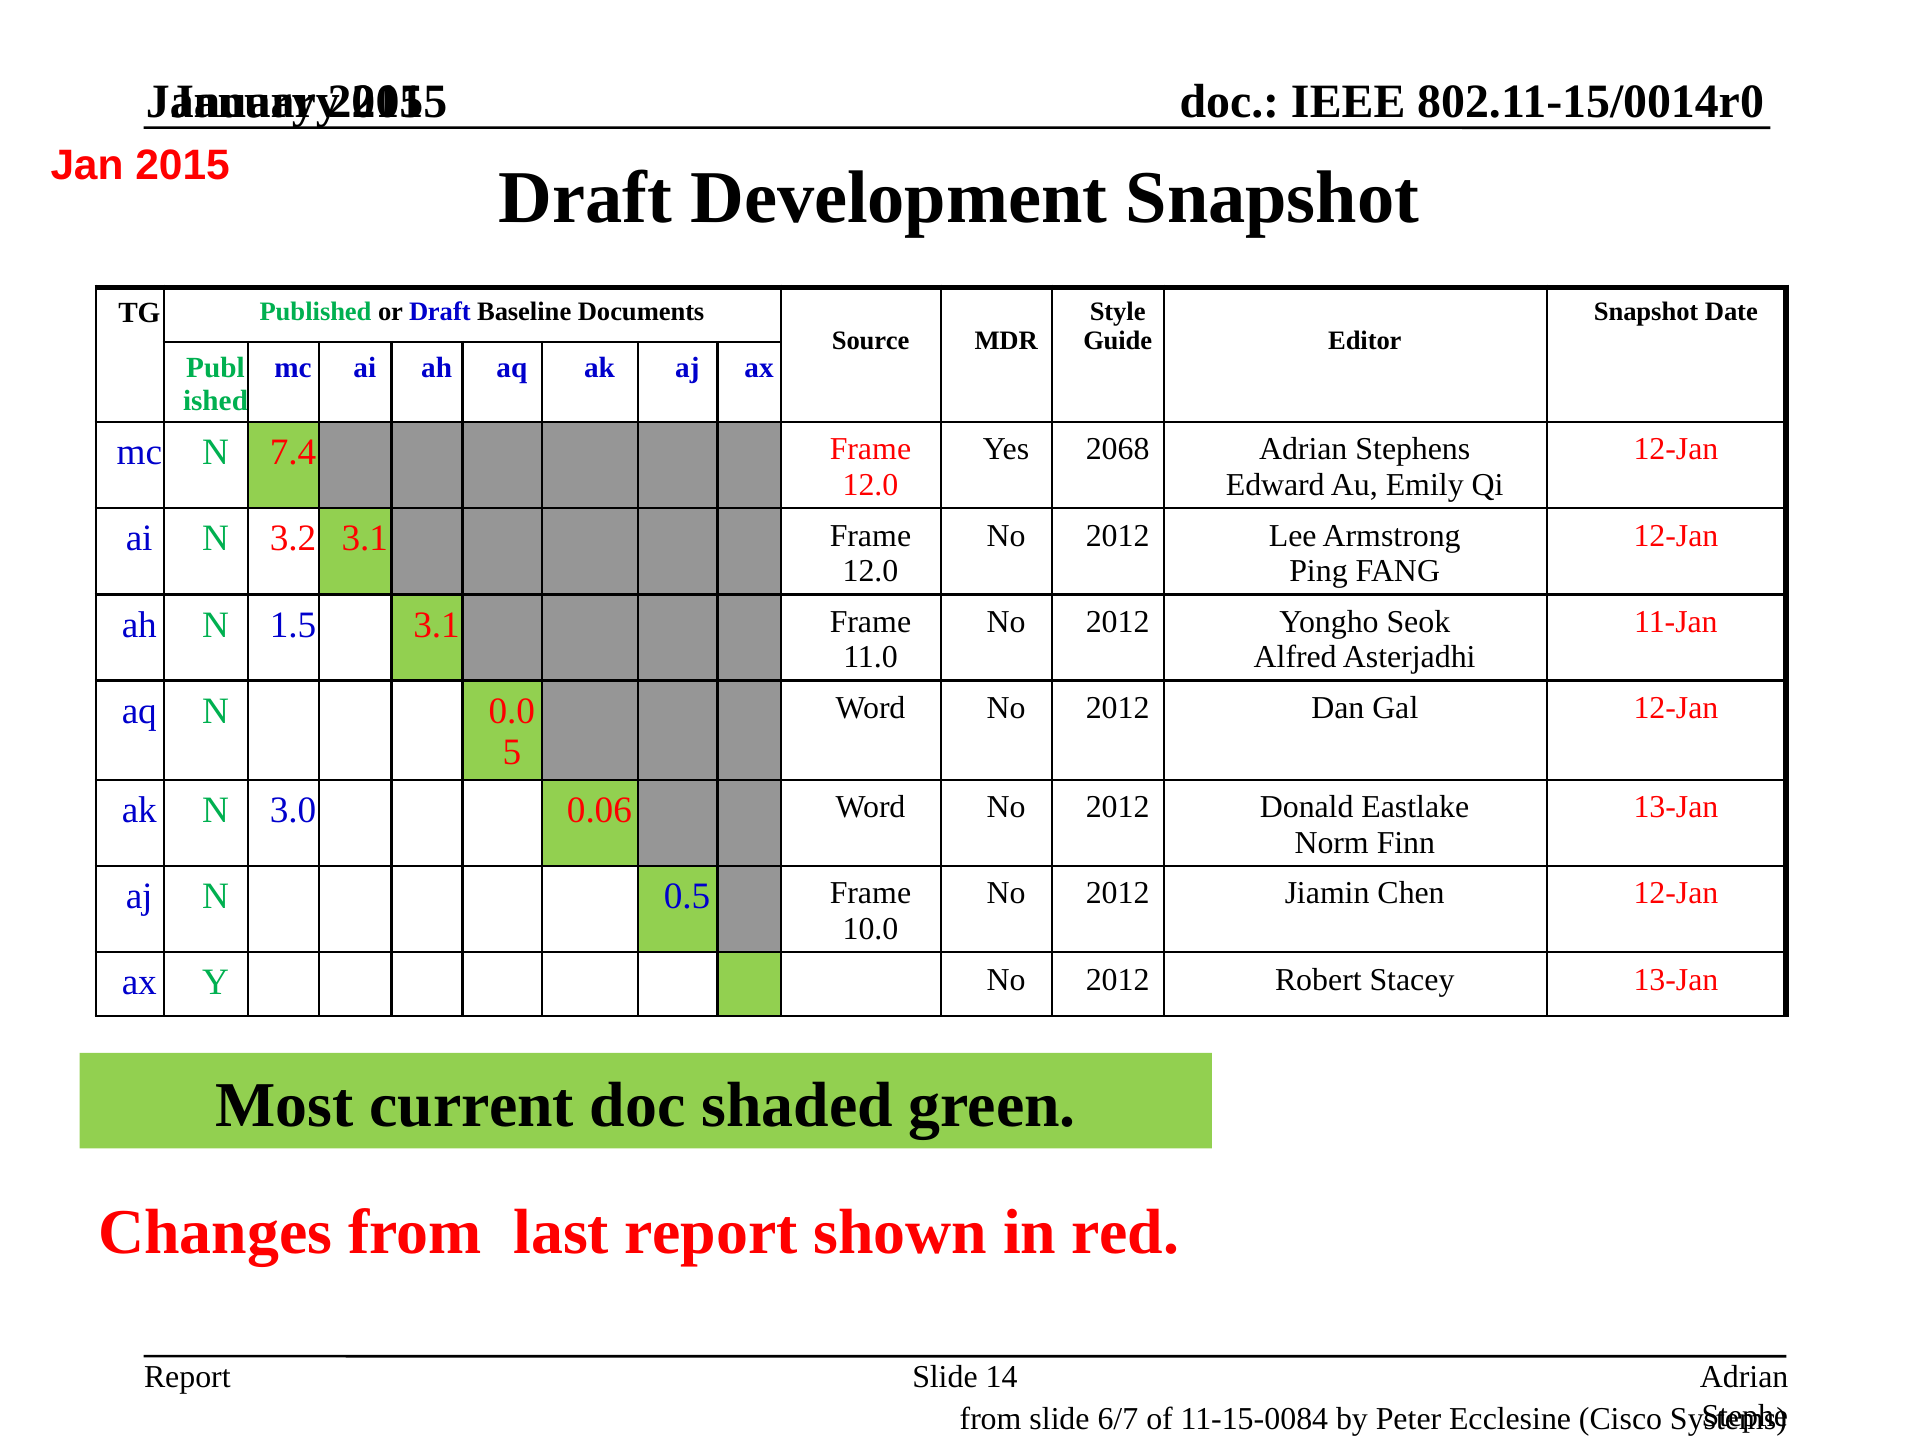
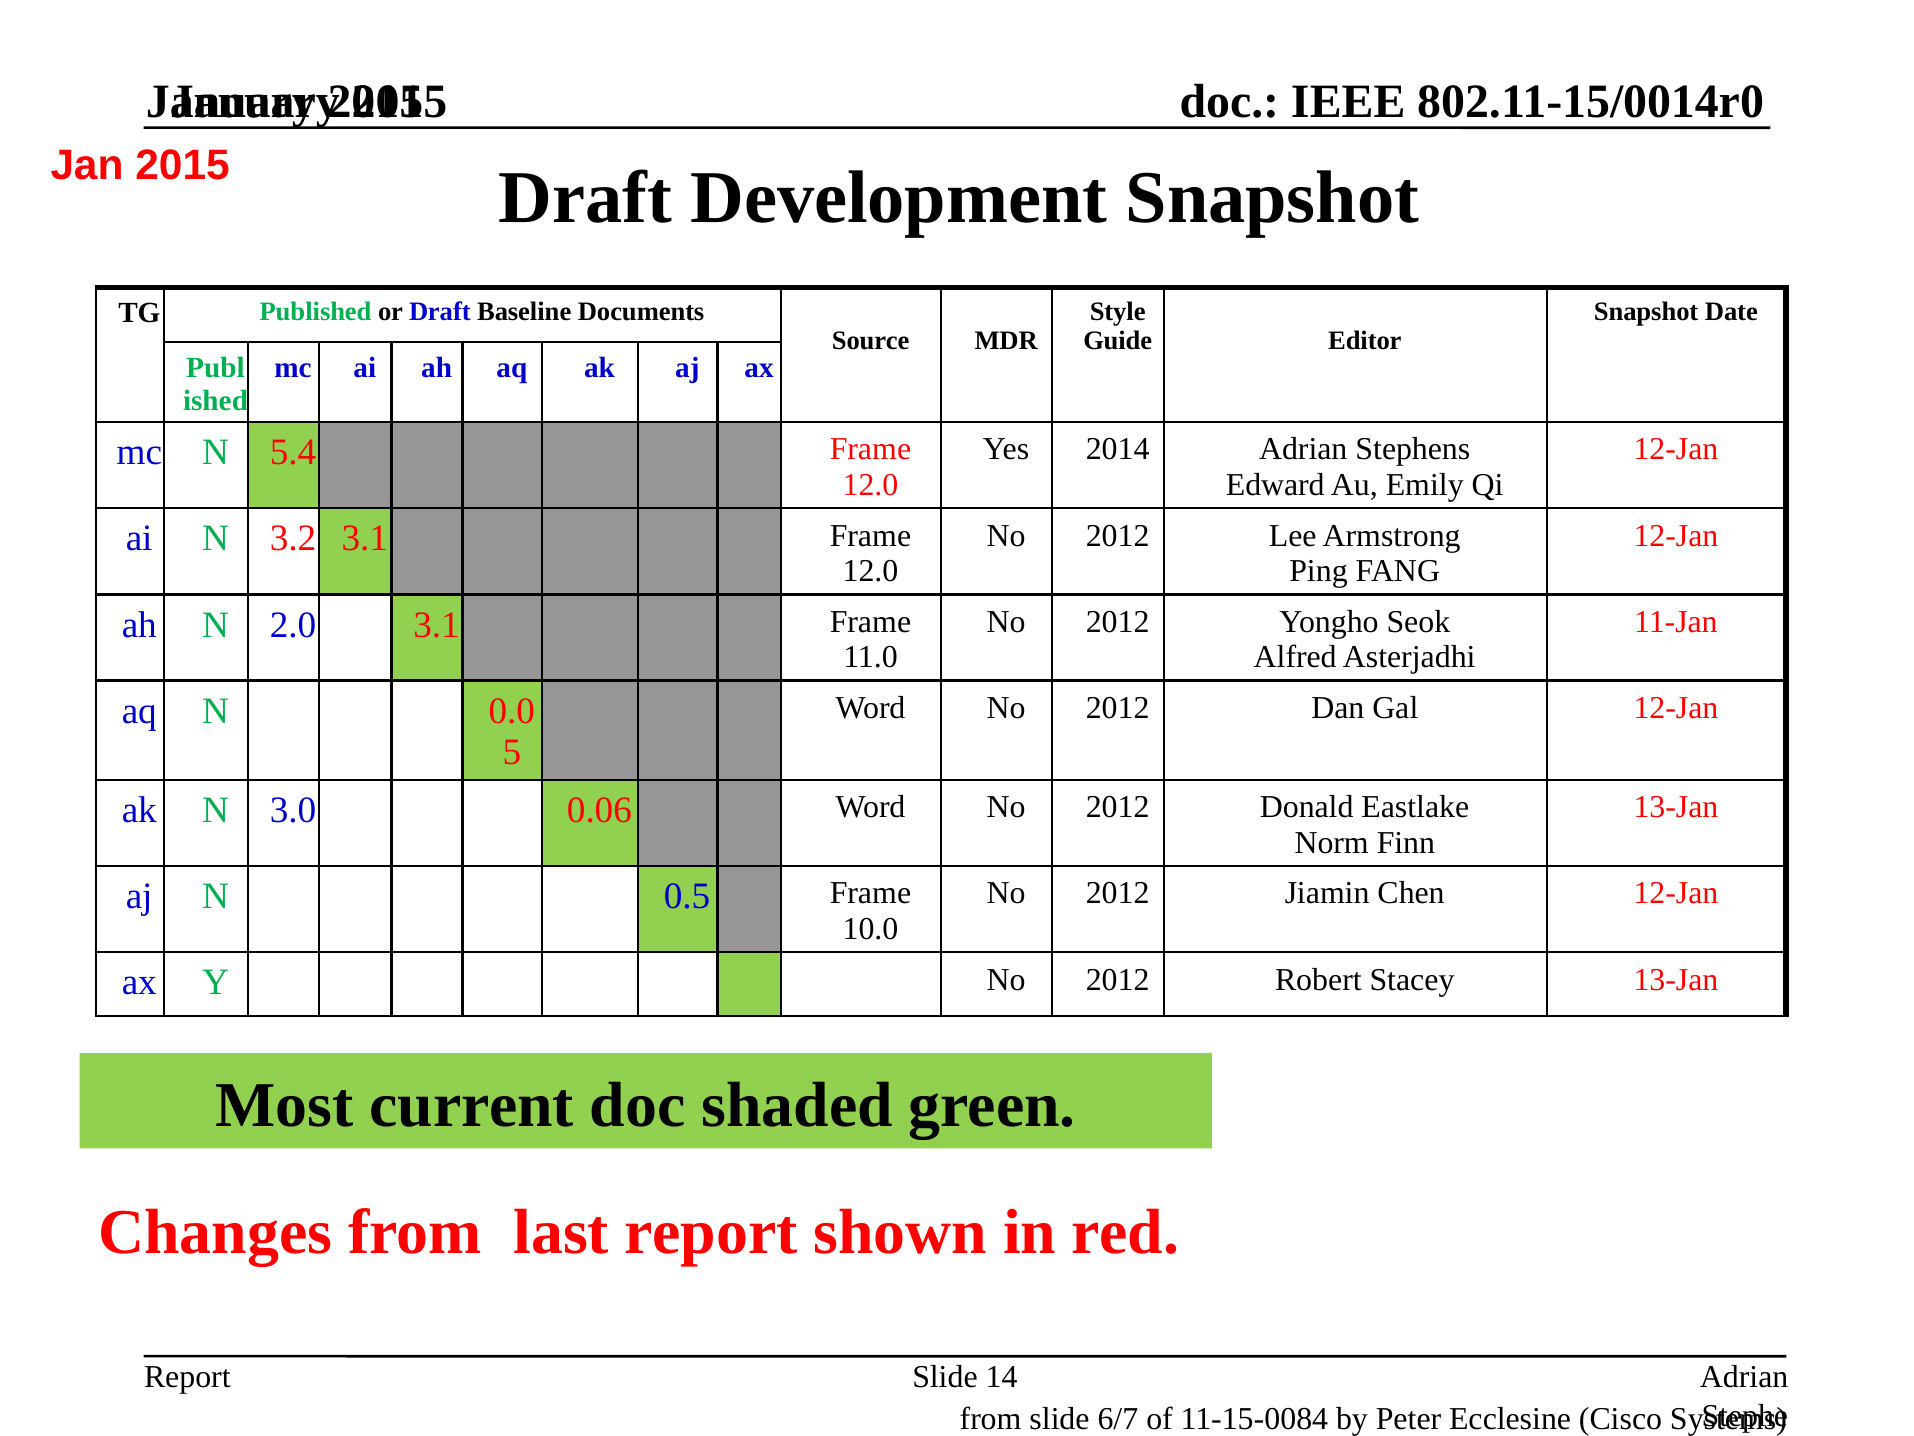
2068: 2068 -> 2014 (1118, 449)
7.4: 7.4 -> 5.4 (293, 452)
1.5: 1.5 -> 2.0 (293, 625)
